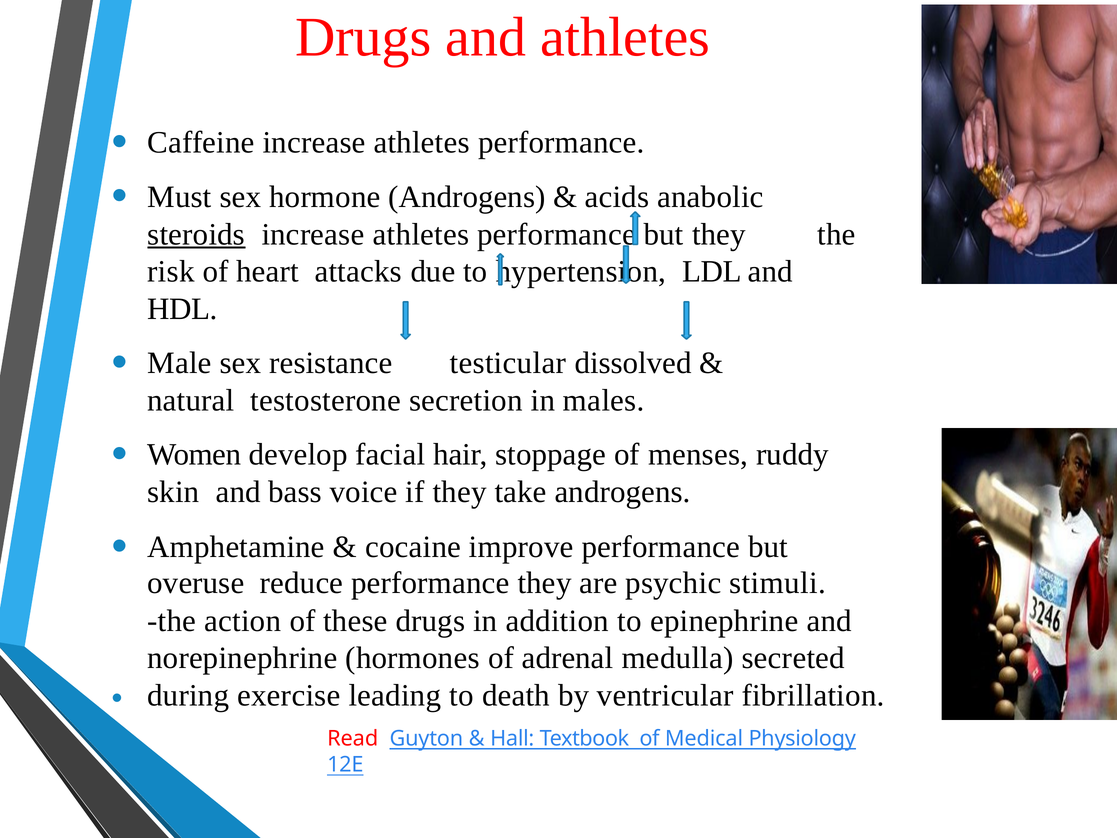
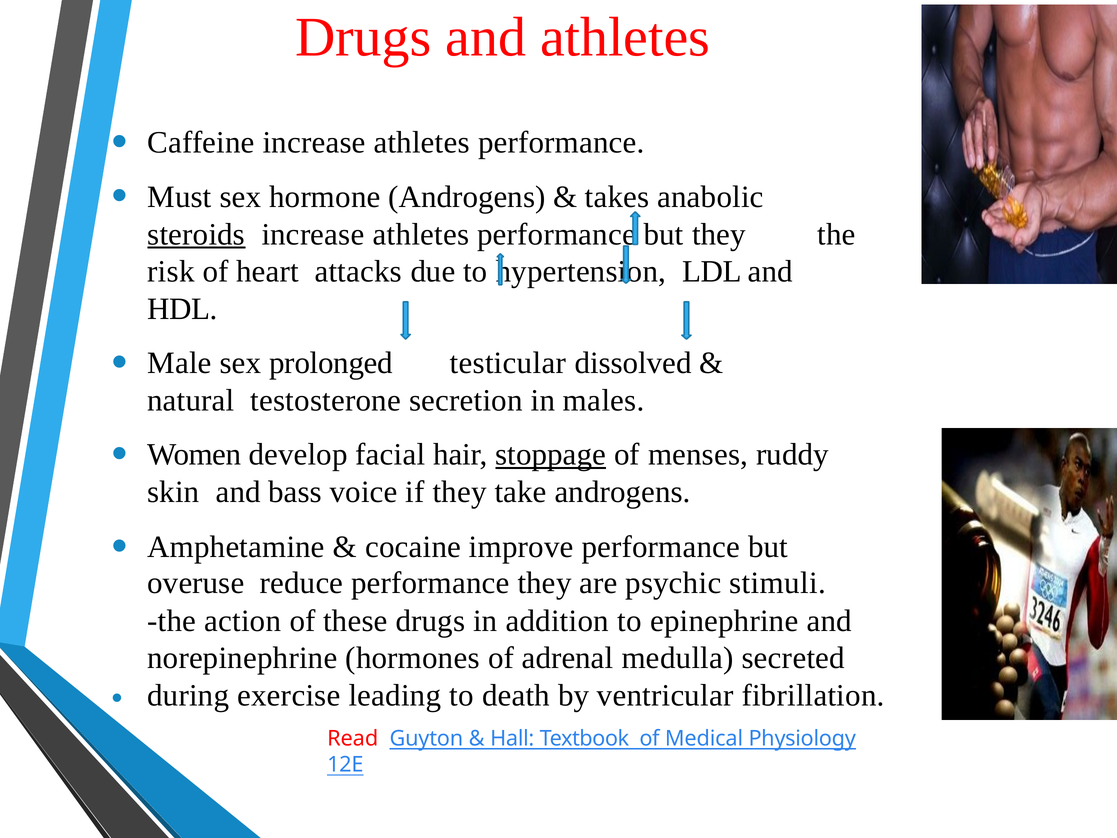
acids: acids -> takes (617, 197)
resistance: resistance -> prolonged (331, 363)
stoppage underline: none -> present (551, 455)
